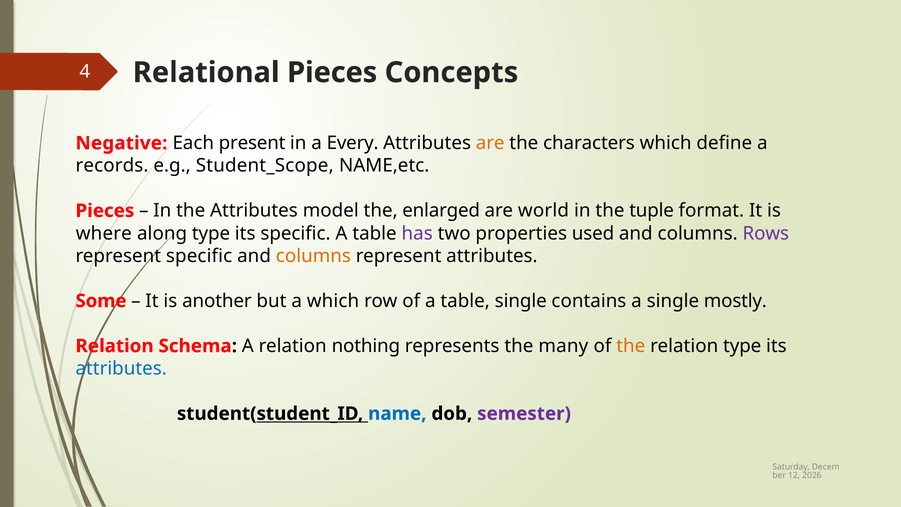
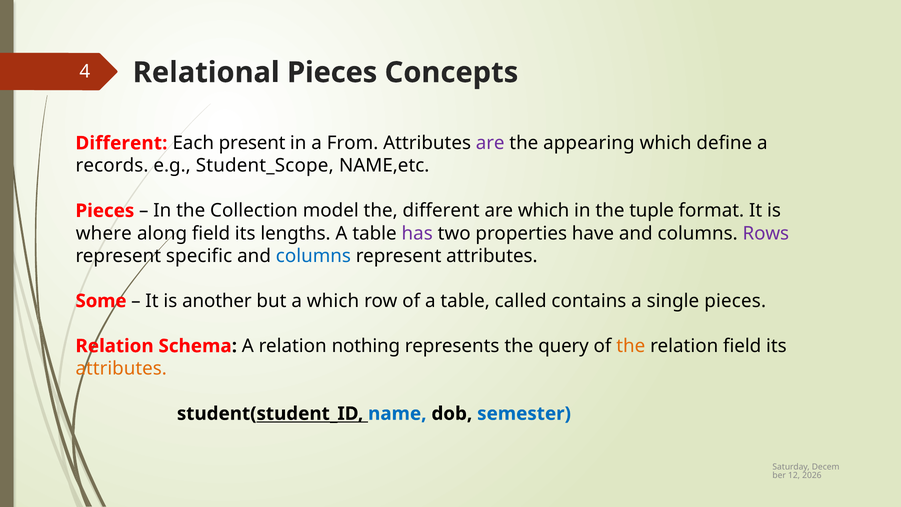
Negative: Negative -> Different (121, 143)
Every: Every -> From (353, 143)
are colour: orange -> purple (490, 143)
characters: characters -> appearing (589, 143)
the Attributes: Attributes -> Collection (254, 211)
the enlarged: enlarged -> different (441, 211)
are world: world -> which (544, 211)
along type: type -> field (211, 233)
its specific: specific -> lengths (296, 233)
used: used -> have (593, 233)
columns colour: orange -> blue (313, 256)
table single: single -> called (521, 301)
single mostly: mostly -> pieces (735, 301)
many: many -> query (564, 346)
relation type: type -> field (742, 346)
attributes colour: blue -> orange (121, 368)
semester colour: purple -> blue (524, 414)
